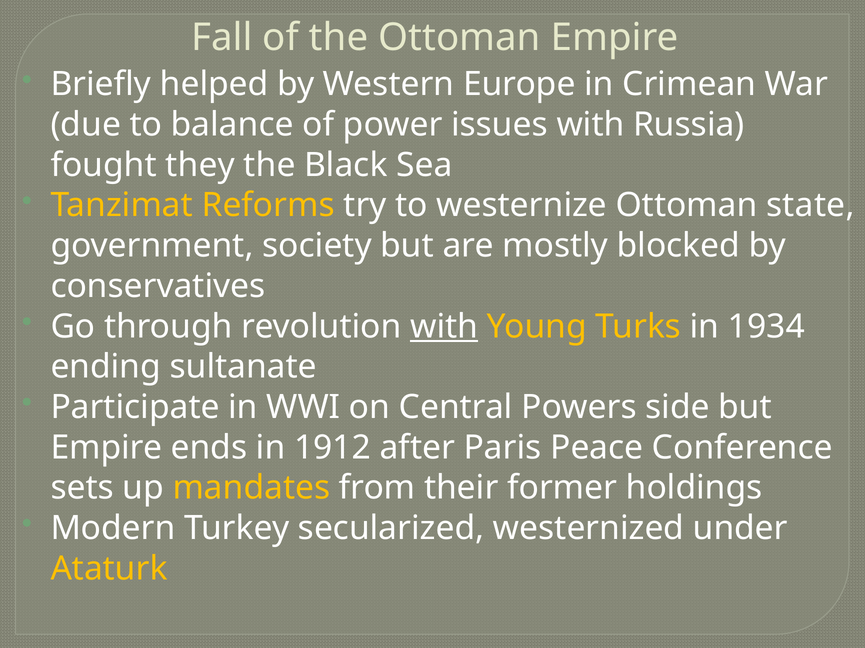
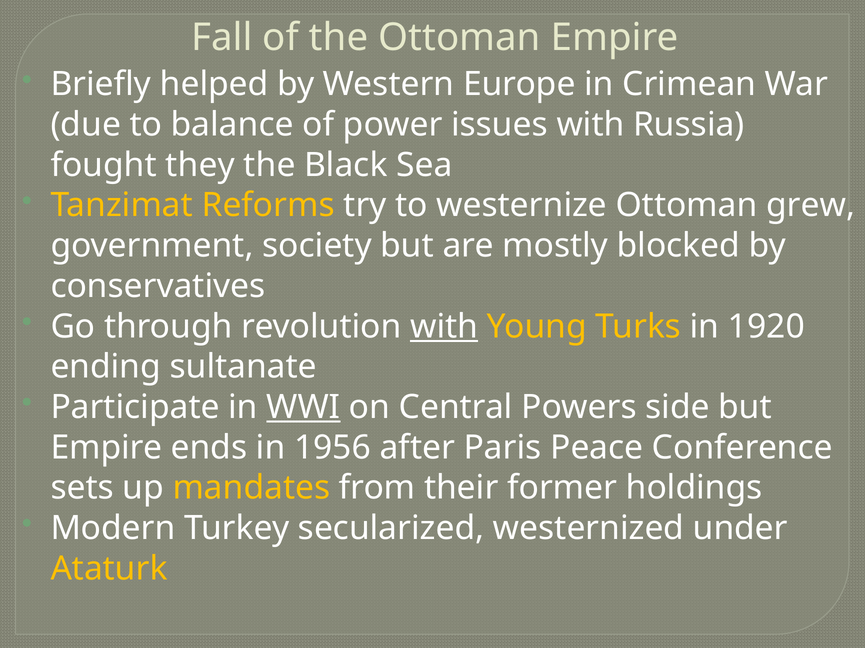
state: state -> grew (811, 206)
1934: 1934 -> 1920 (766, 327)
WWI underline: none -> present (303, 408)
1912: 1912 -> 1956 (332, 448)
